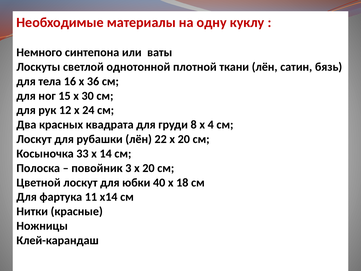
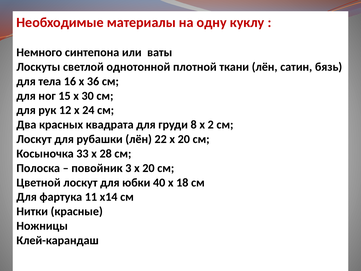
4: 4 -> 2 (211, 125)
14: 14 -> 28 (106, 153)
